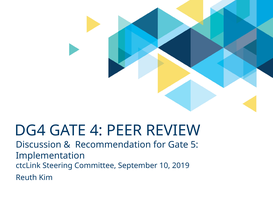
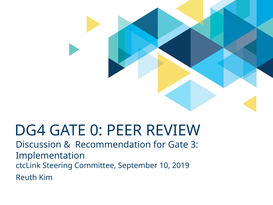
4: 4 -> 0 (96, 130)
5: 5 -> 3 (194, 145)
